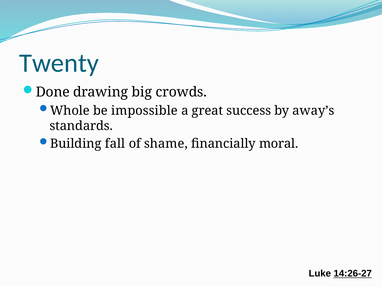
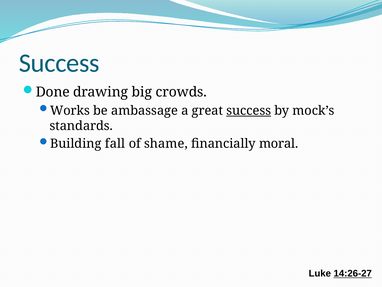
Twenty: Twenty -> Success (59, 63)
Whole: Whole -> Works (70, 110)
impossible: impossible -> ambassage (144, 110)
success underline: none -> present (249, 110)
away’s: away’s -> mock’s (313, 110)
